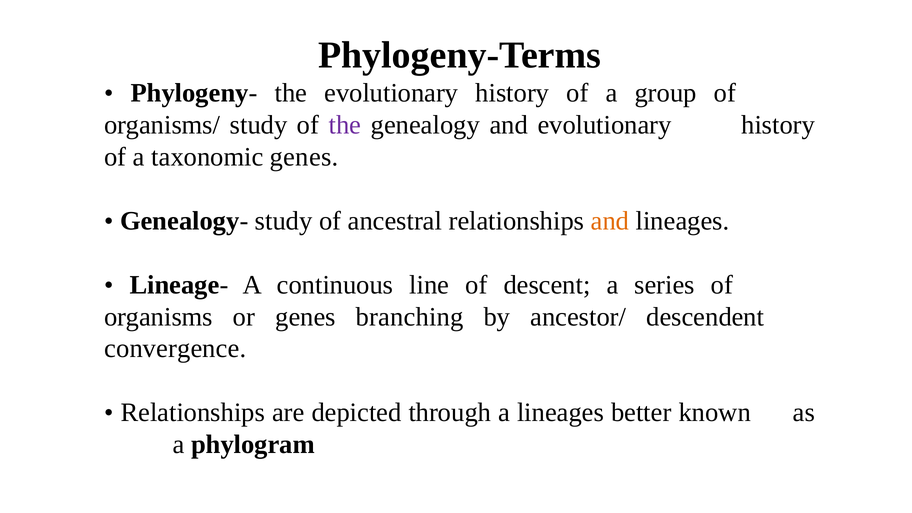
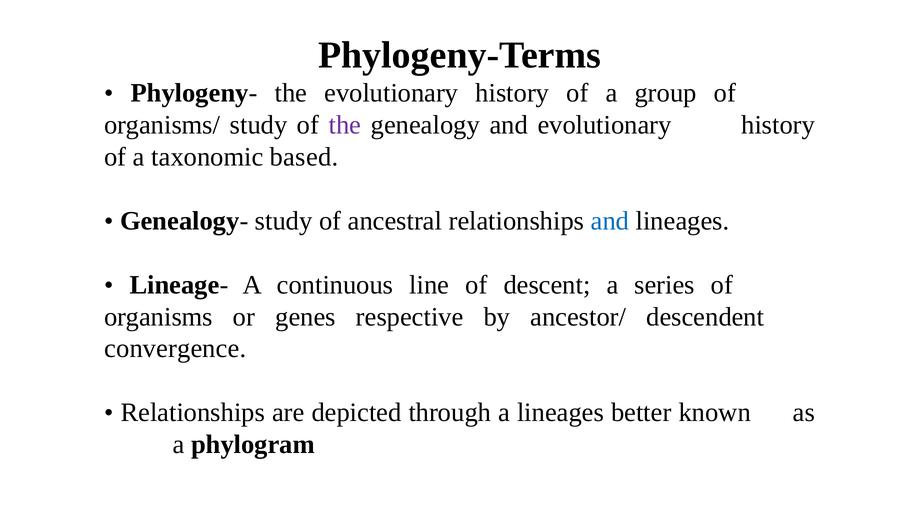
taxonomic genes: genes -> based (304, 157)
and colour: orange -> blue (610, 221)
branching: branching -> respective (410, 317)
